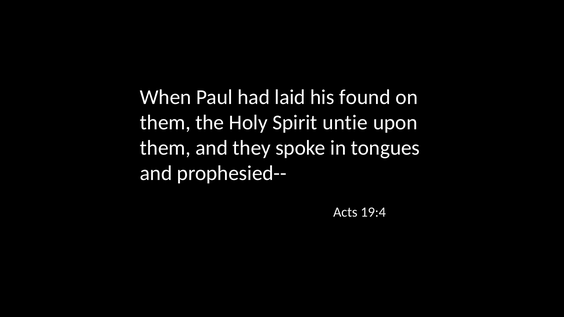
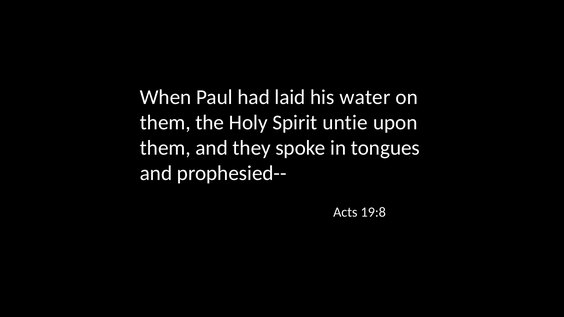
found: found -> water (365, 97)
19:4: 19:4 -> 19:8 (373, 212)
